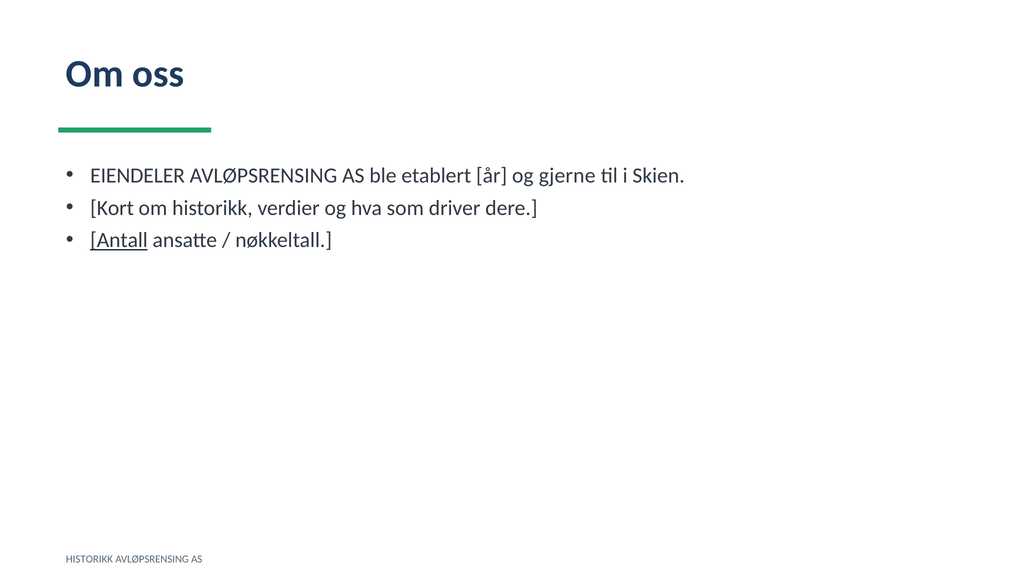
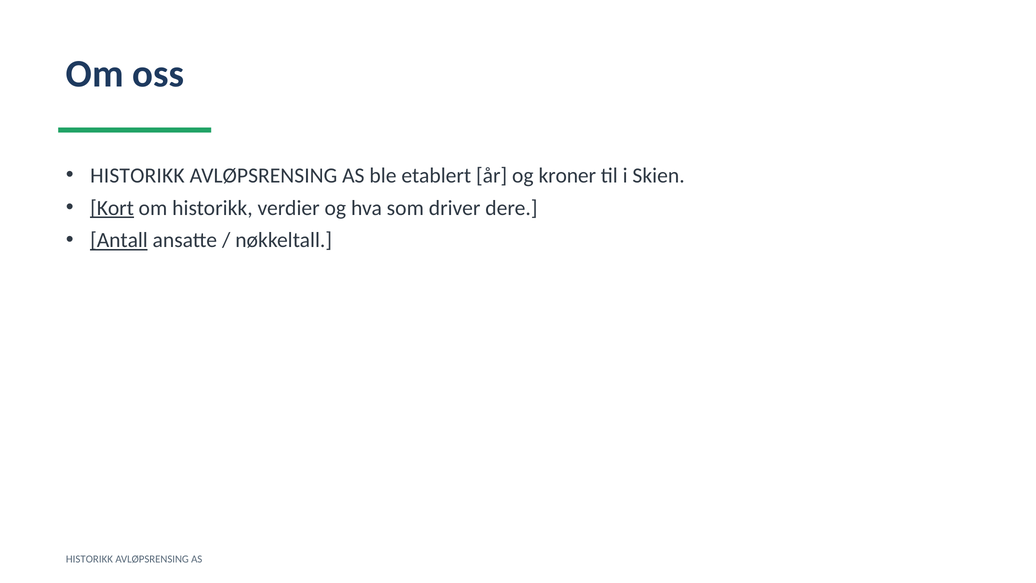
EIENDELER: EIENDELER -> HISTORIKK (137, 175)
gjerne: gjerne -> kroner (567, 175)
Kort underline: none -> present (112, 208)
